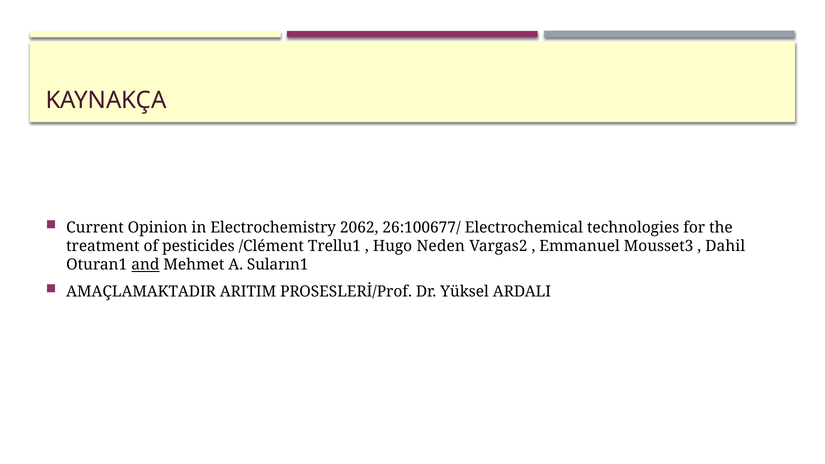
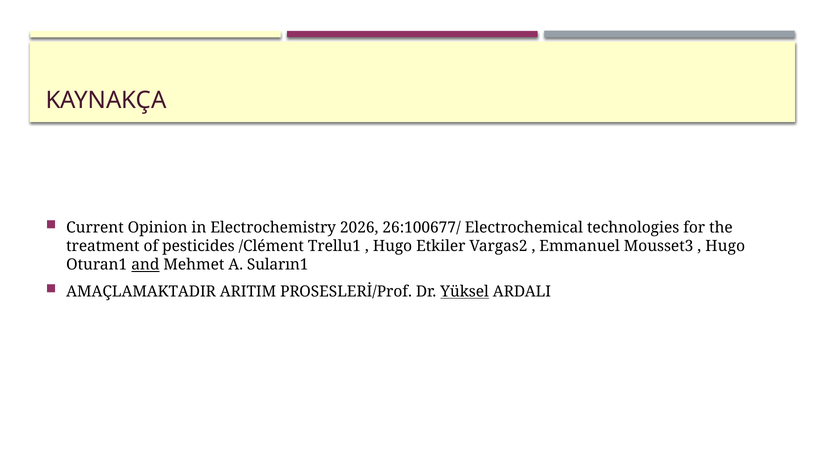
2062: 2062 -> 2026 (359, 228)
Neden: Neden -> Etkiler (441, 246)
Dahil: Dahil -> Hugo (725, 246)
Yüksel underline: none -> present (465, 292)
